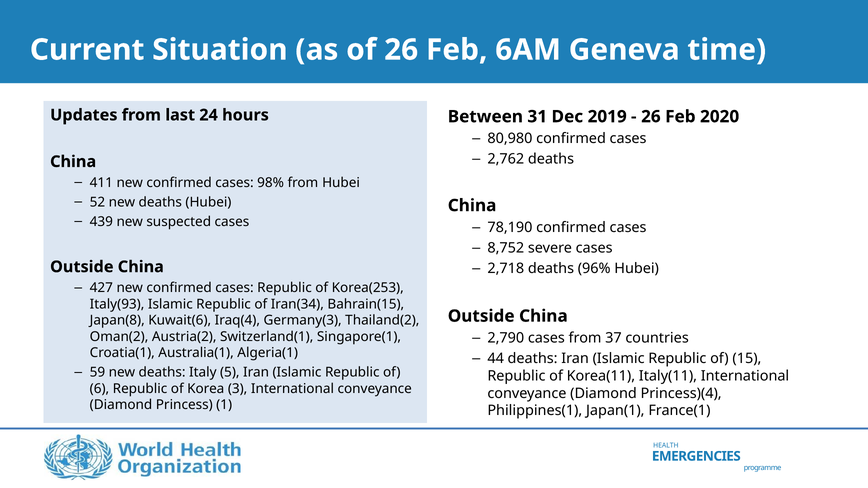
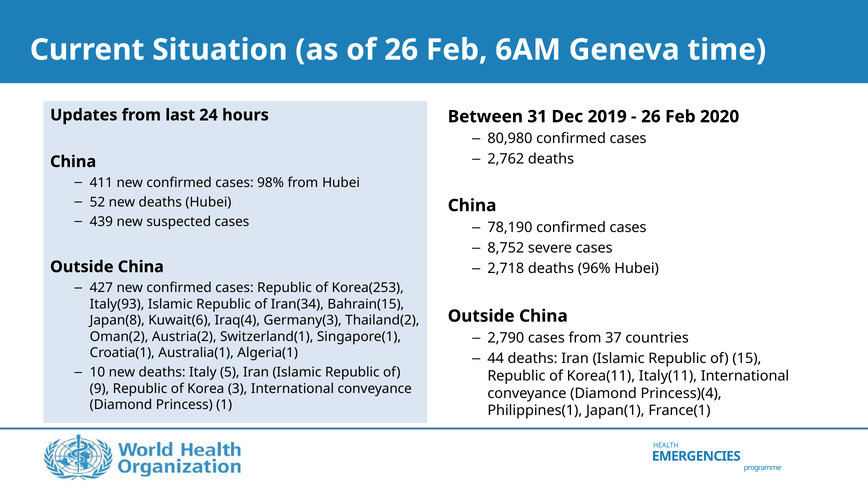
59: 59 -> 10 (97, 373)
6: 6 -> 9 (99, 389)
